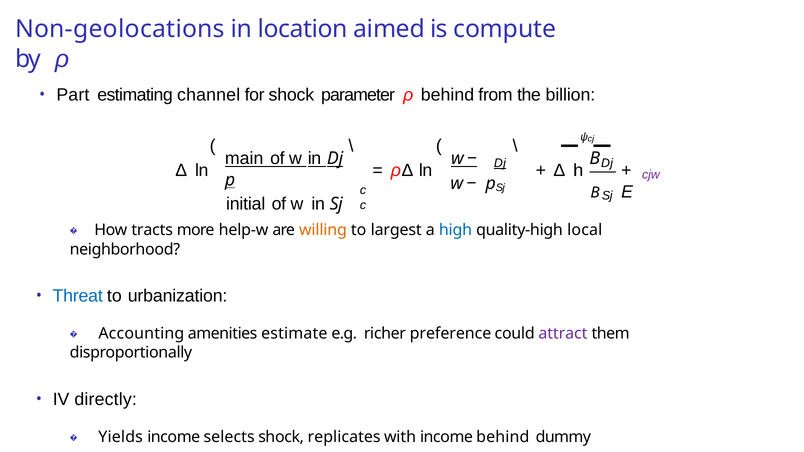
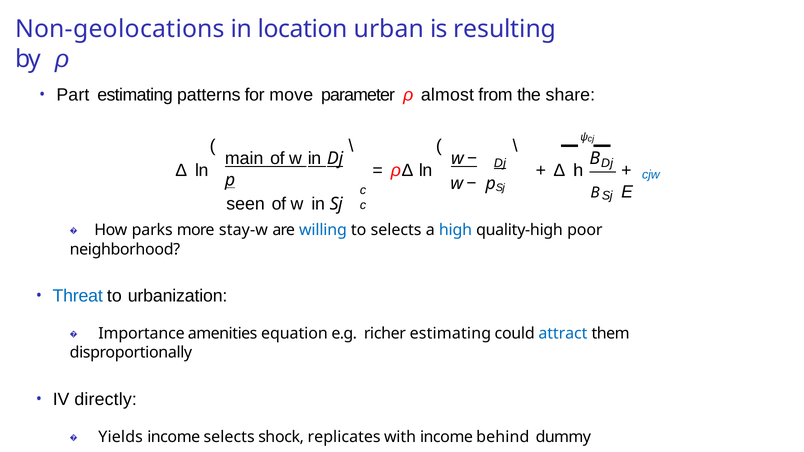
aimed: aimed -> urban (389, 29)
compute: compute -> resulting (505, 29)
channel: channel -> patterns (209, 95)
for shock: shock -> move (291, 95)
ρ behind: behind -> almost (447, 95)
billion: billion -> share (570, 95)
cjw colour: purple -> blue (651, 175)
initial: initial -> seen (246, 204)
tracts: tracts -> parks (152, 230)
help-w: help-w -> stay-w (243, 230)
willing colour: orange -> blue (323, 230)
to largest: largest -> selects (396, 230)
local: local -> poor (585, 230)
Accounting: Accounting -> Importance (141, 334)
estimate: estimate -> equation (294, 334)
richer preference: preference -> estimating (450, 334)
attract colour: purple -> blue (563, 334)
